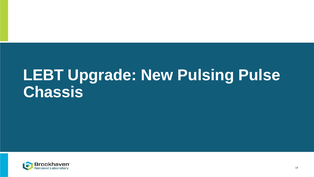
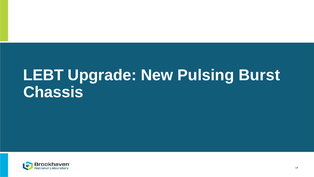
Pulse: Pulse -> Burst (259, 75)
